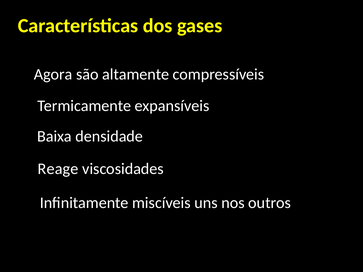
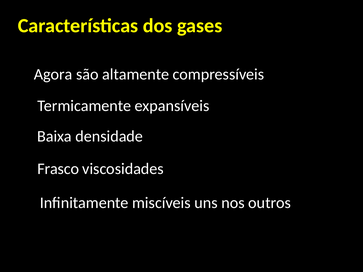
Reage: Reage -> Frasco (58, 169)
